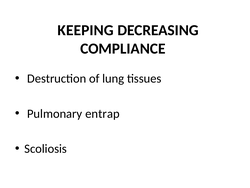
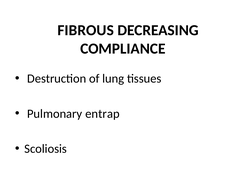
KEEPING: KEEPING -> FIBROUS (86, 30)
